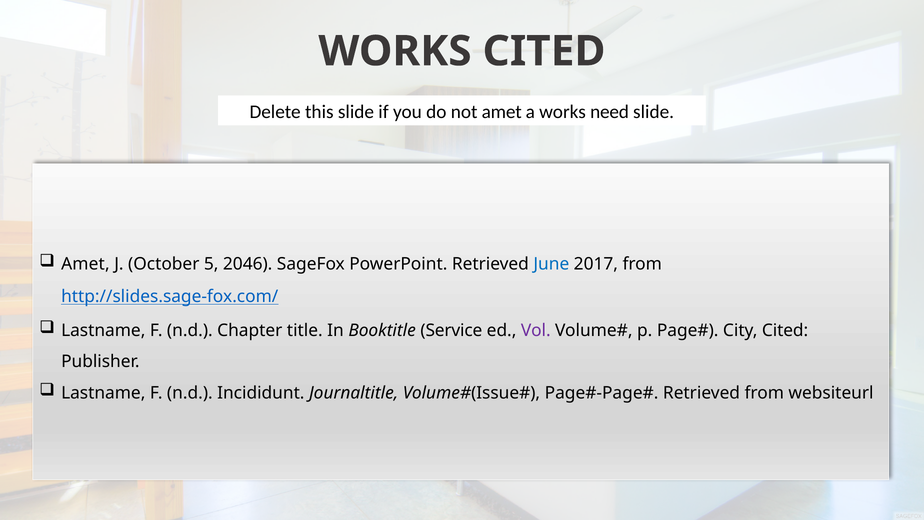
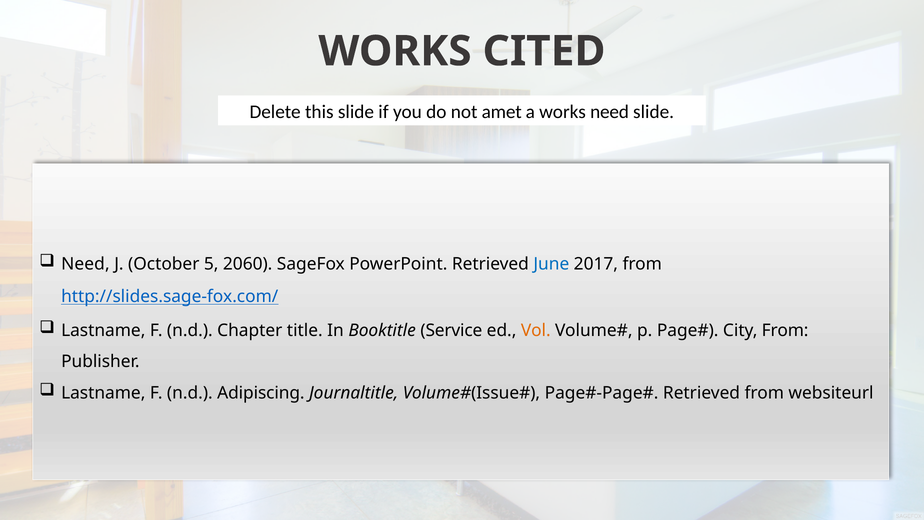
Amet: Amet -> Need (85, 264)
2046: 2046 -> 2060 (248, 264)
Vol colour: purple -> orange (536, 330)
City Cited: Cited -> From (785, 330)
Incididunt: Incididunt -> Adipiscing (261, 393)
